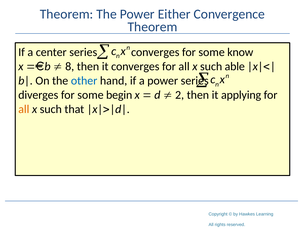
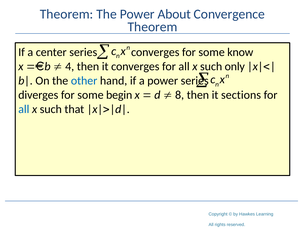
Either: Either -> About (174, 14)
8: 8 -> 4 (70, 66)
able: able -> only (235, 66)
2: 2 -> 8 (180, 95)
applying: applying -> sections (241, 95)
all colour: orange -> blue (24, 109)
